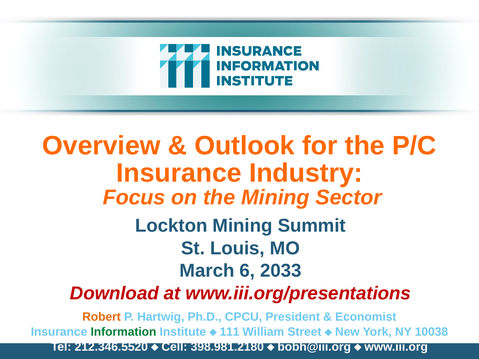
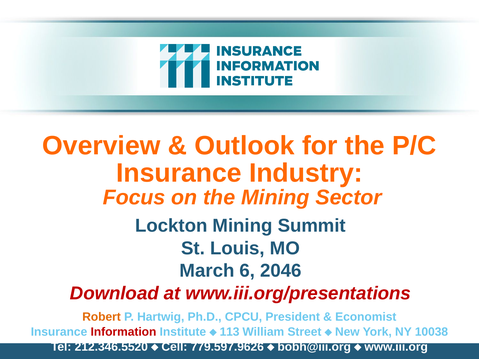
2033: 2033 -> 2046 (281, 271)
Information colour: green -> red (123, 332)
111: 111 -> 113 (230, 332)
398.981.2180: 398.981.2180 -> 779.597.9626 (227, 347)
